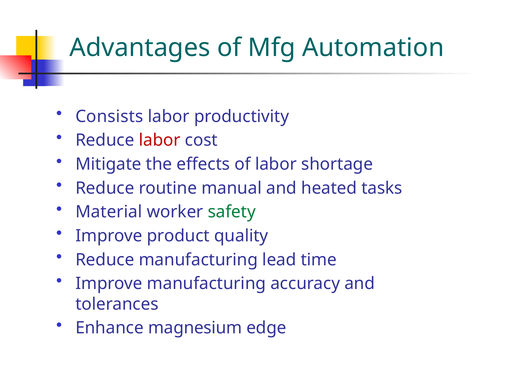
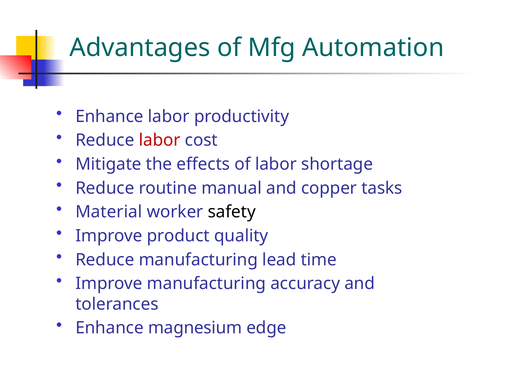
Consists: Consists -> Enhance (109, 116)
heated: heated -> copper (329, 188)
safety colour: green -> black (232, 212)
